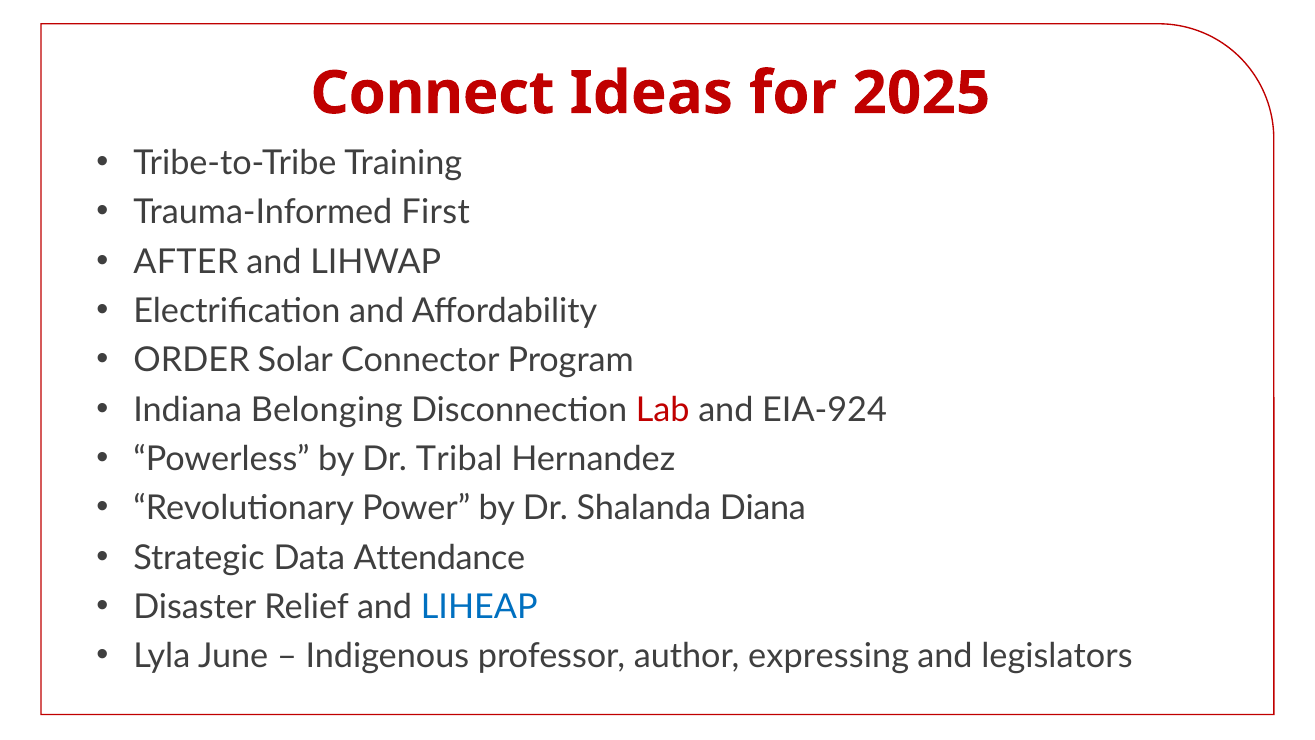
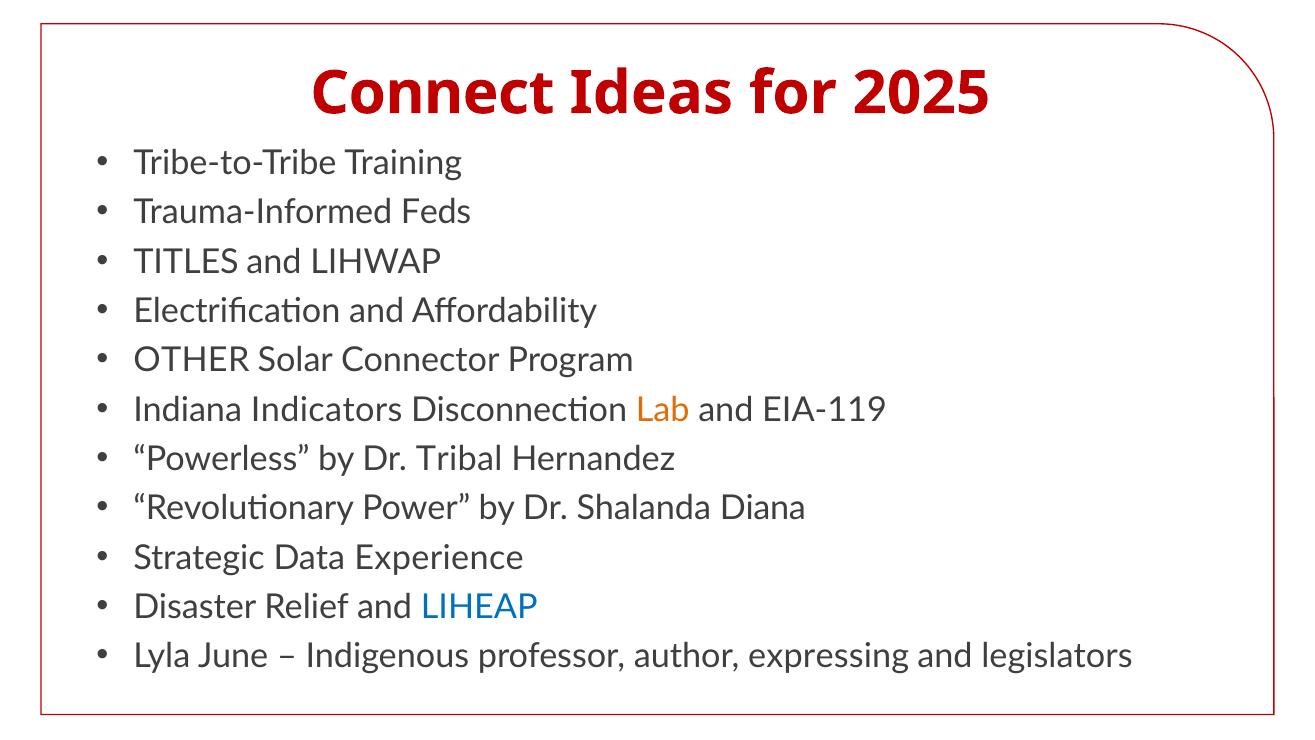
First: First -> Feds (436, 212)
AFTER: AFTER -> TITLES (186, 262)
ORDER: ORDER -> OTHER (191, 360)
Belonging: Belonging -> Indicators (327, 410)
Lab colour: red -> orange (663, 410)
EIA-924: EIA-924 -> EIA-119 (825, 410)
Attendance: Attendance -> Experience (439, 558)
